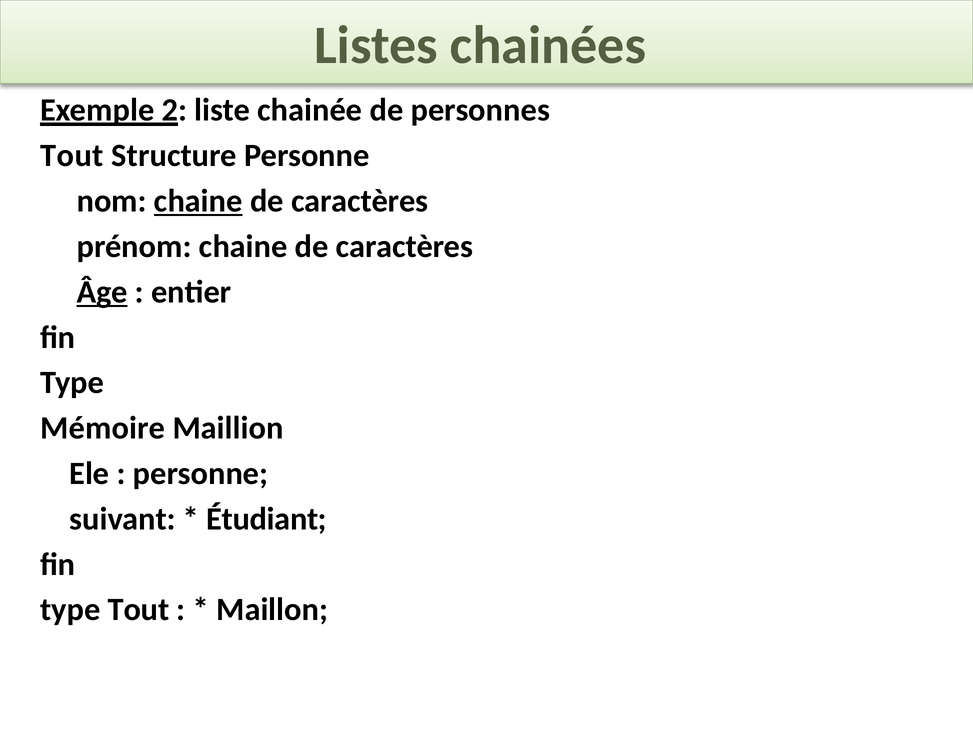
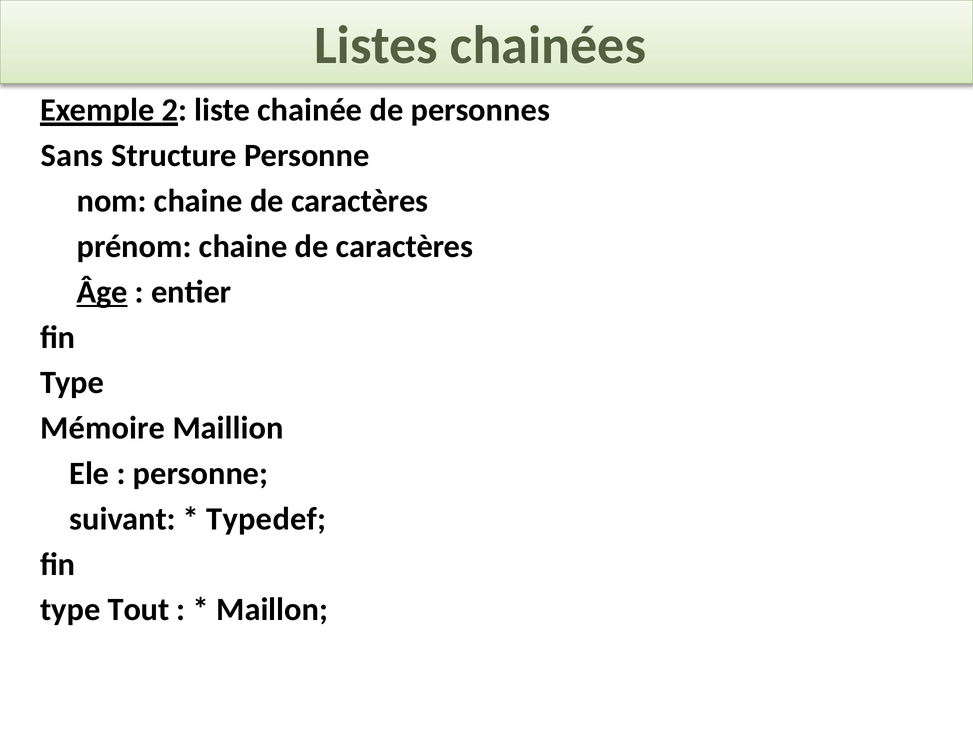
Tout: Tout -> Sans (72, 156)
chaine underline: present -> none (198, 201)
Étudiant: Étudiant -> Typedef (266, 519)
